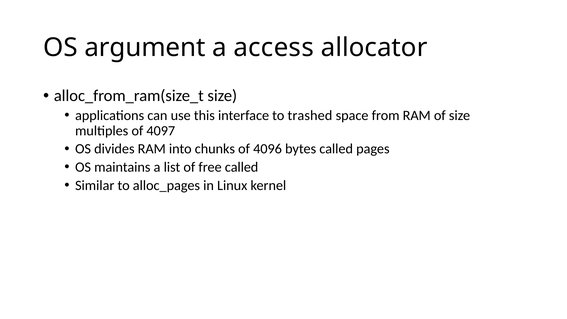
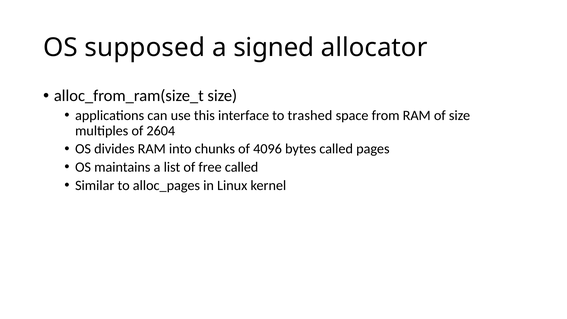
argument: argument -> supposed (145, 48)
access: access -> signed (274, 48)
4097: 4097 -> 2604 (161, 131)
